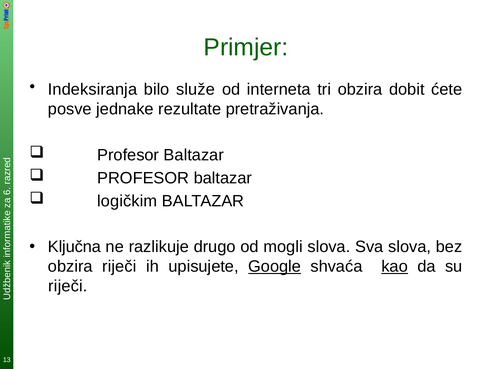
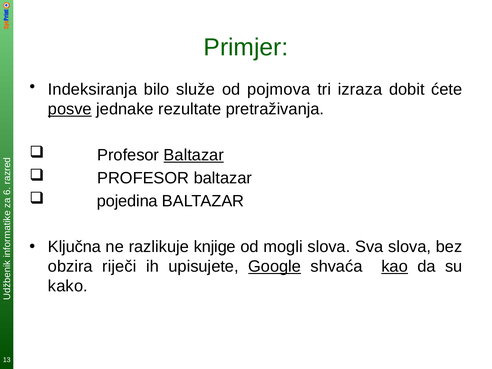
interneta: interneta -> pojmova (279, 89)
tri obzira: obzira -> izraza (360, 89)
posve underline: none -> present (70, 109)
Baltazar underline: none -> present (194, 155)
logičkim: logičkim -> pojedina (127, 201)
drugo: drugo -> knjige (215, 247)
riječi: riječi -> kako (68, 286)
